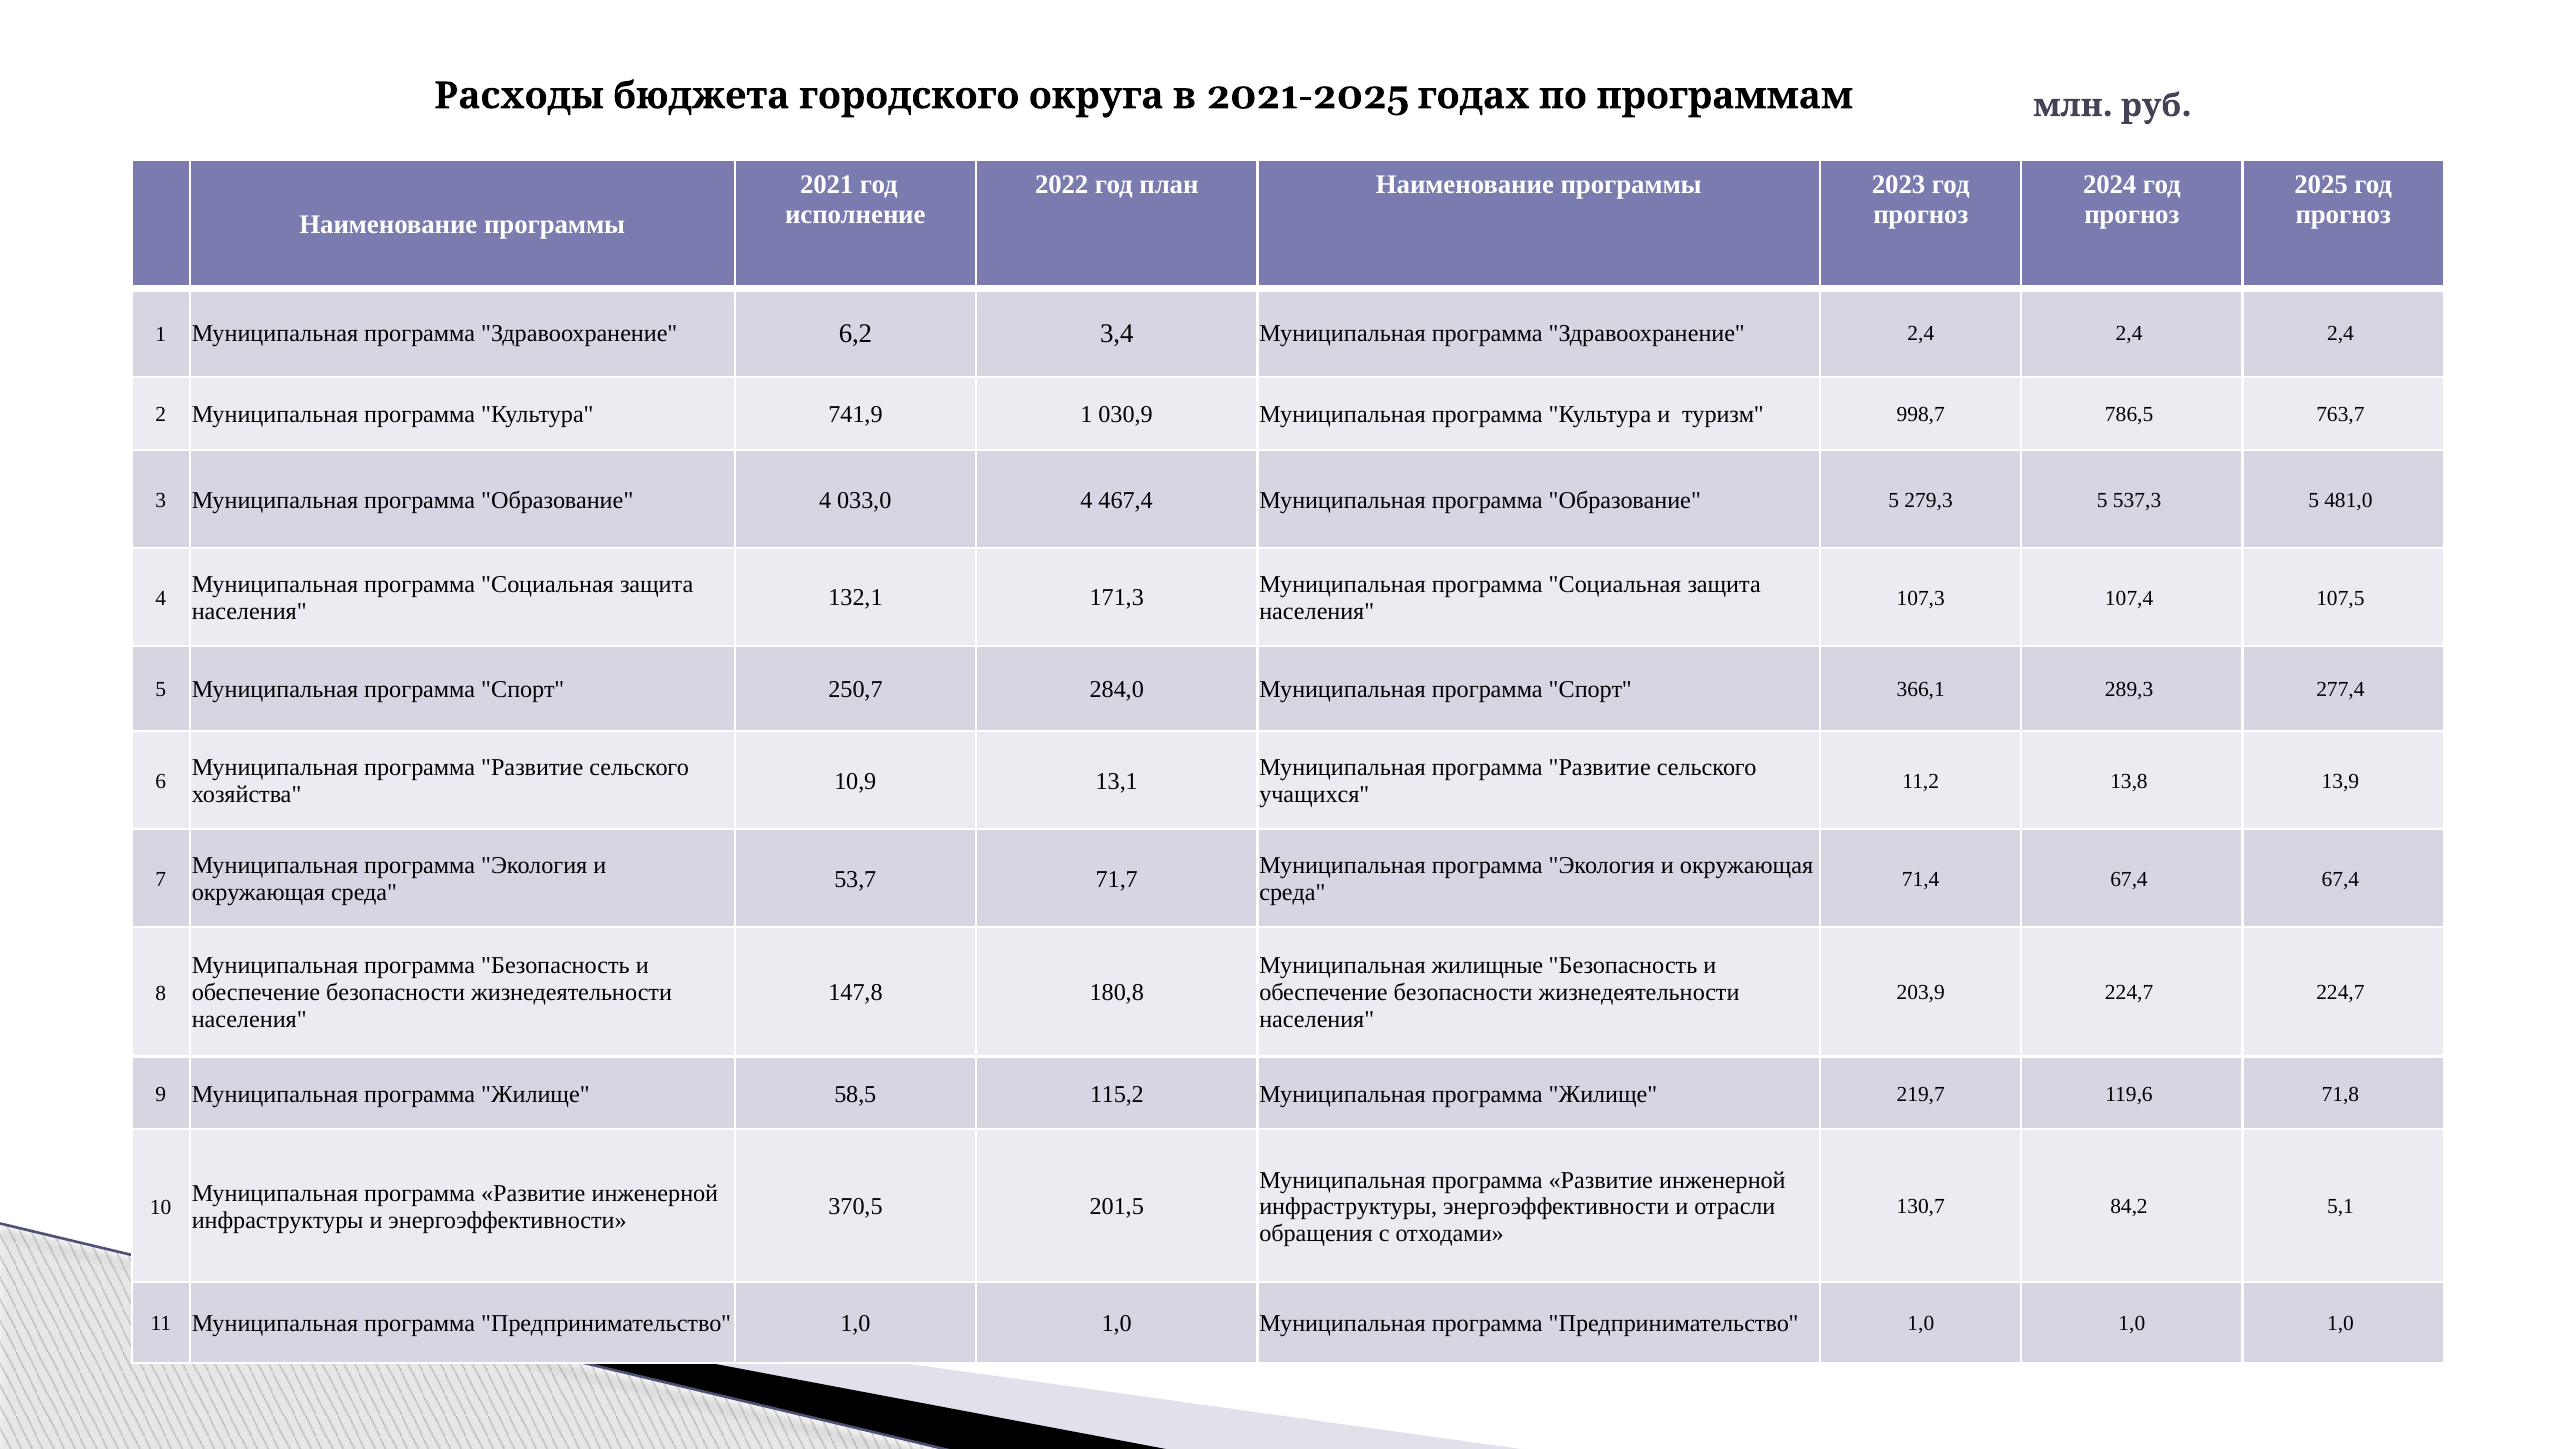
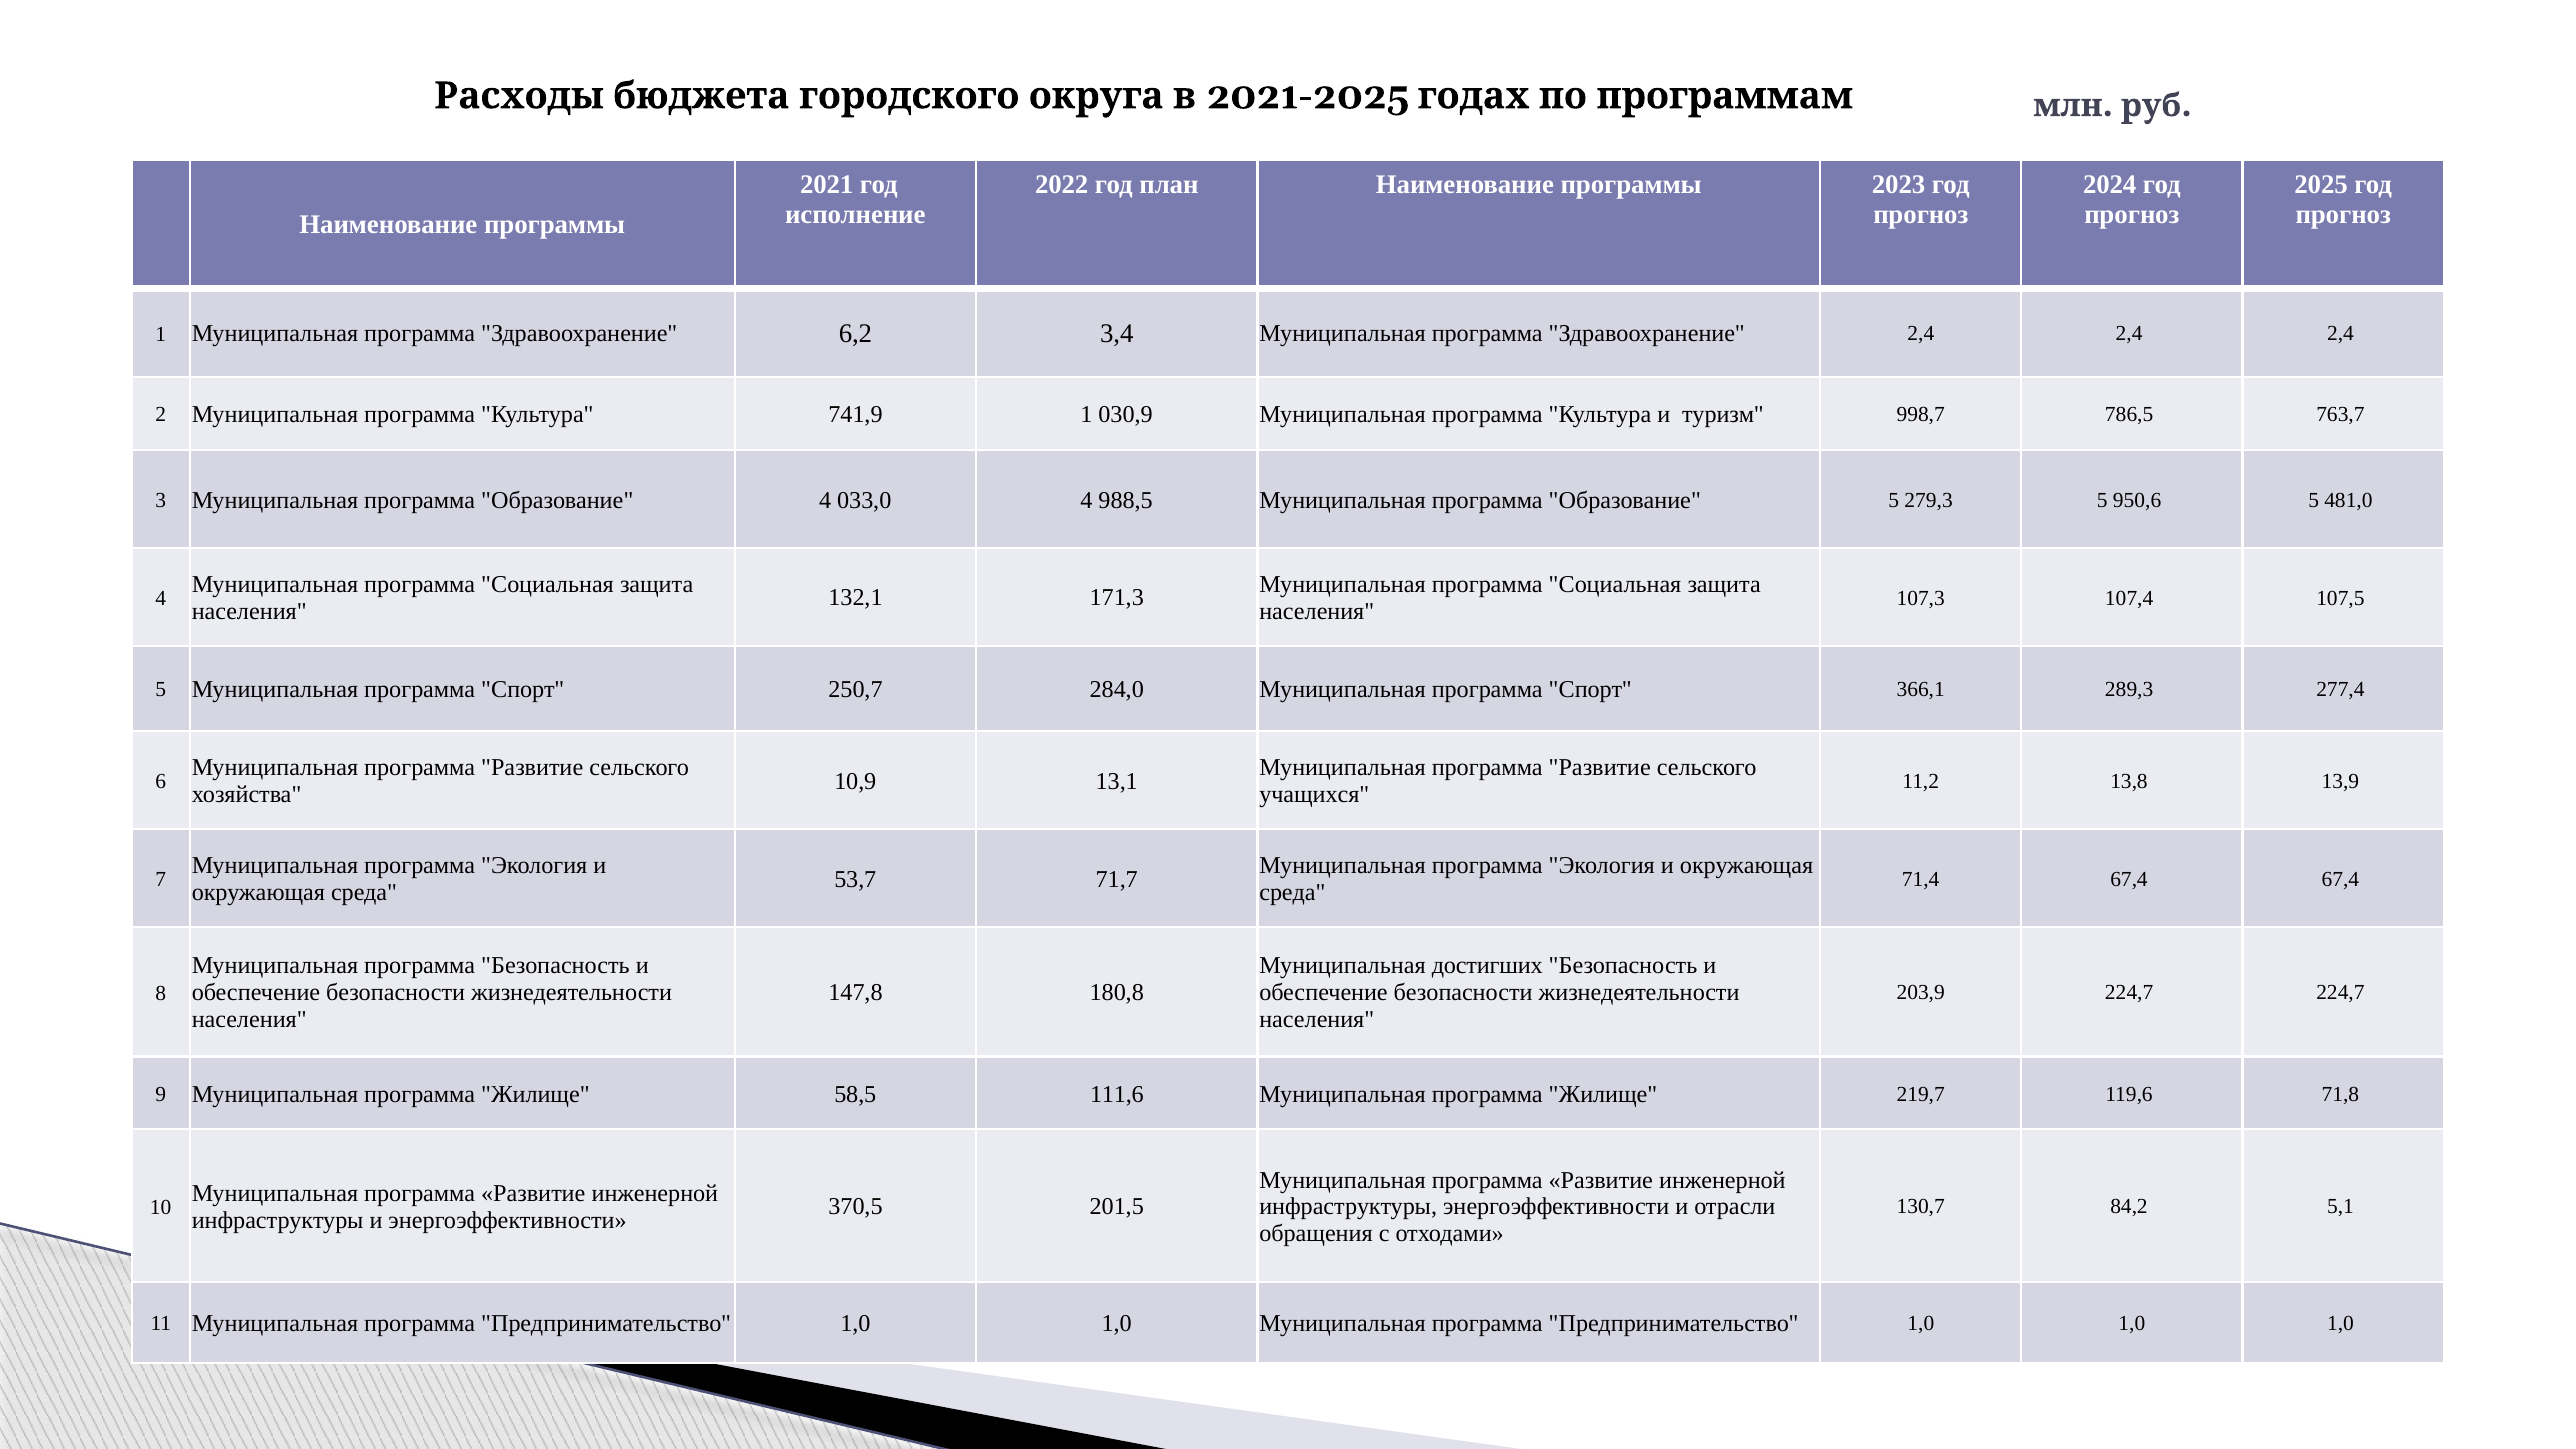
467,4: 467,4 -> 988,5 (1126, 500)
537,3: 537,3 -> 950,6 (2137, 500)
жилищные: жилищные -> достигших (1487, 966)
115,2: 115,2 -> 111,6 (1117, 1094)
